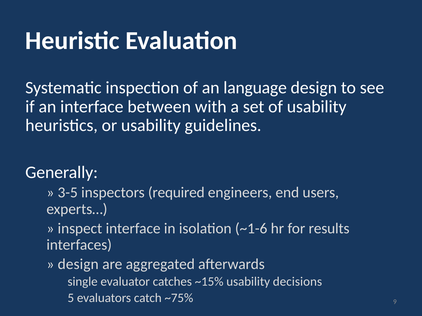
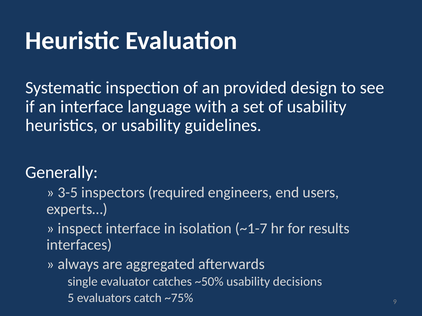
language: language -> provided (255, 88)
between: between -> language (159, 107)
~1-6: ~1-6 -> ~1-7 (251, 229)
design: design -> always (78, 265)
~15%: ~15% -> ~50% (209, 282)
